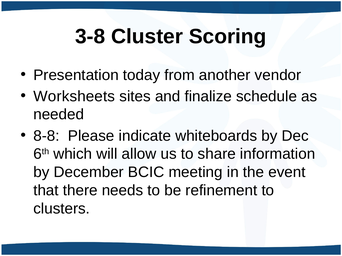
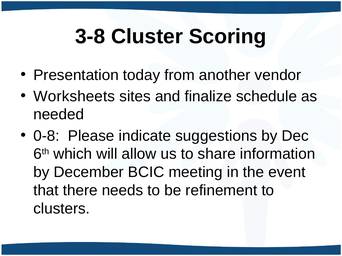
8-8: 8-8 -> 0-8 (46, 136)
whiteboards: whiteboards -> suggestions (216, 136)
